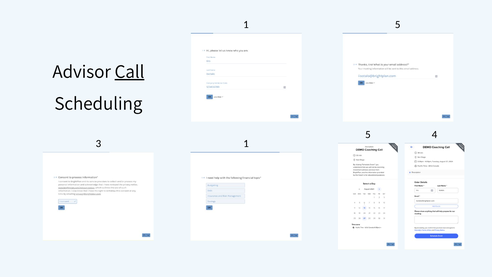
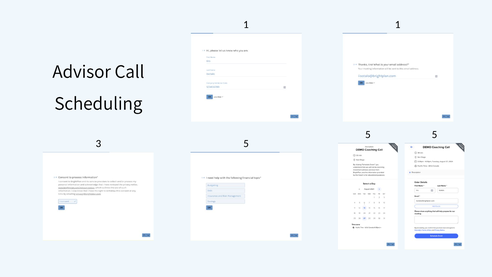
5: 5 -> 1 (398, 25)
Call underline: present -> none (129, 71)
4: 4 -> 5 (435, 135)
3 1: 1 -> 5 (246, 143)
